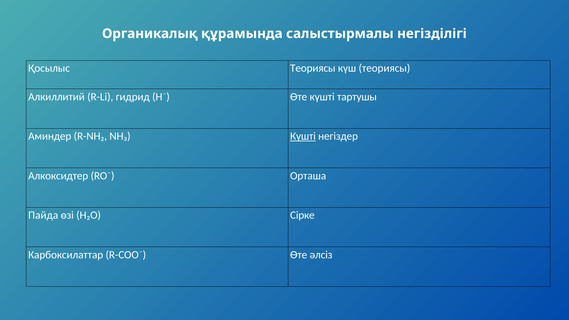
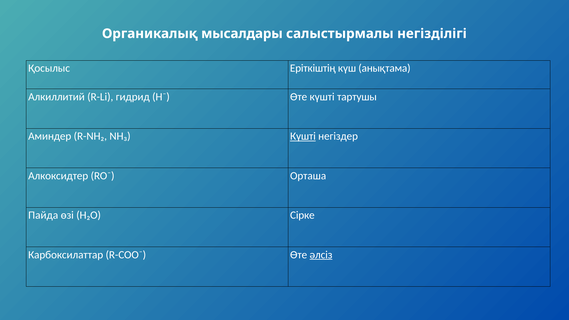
құрамында: құрамында -> мысалдары (242, 34)
Қосылыс Теориясы: Теориясы -> Еріткіштің (313, 68)
күш теориясы: теориясы -> анықтама (384, 68)
әлсіз underline: none -> present (321, 255)
